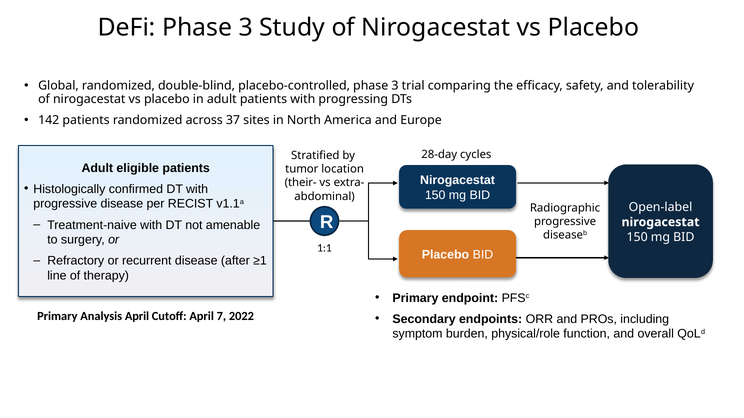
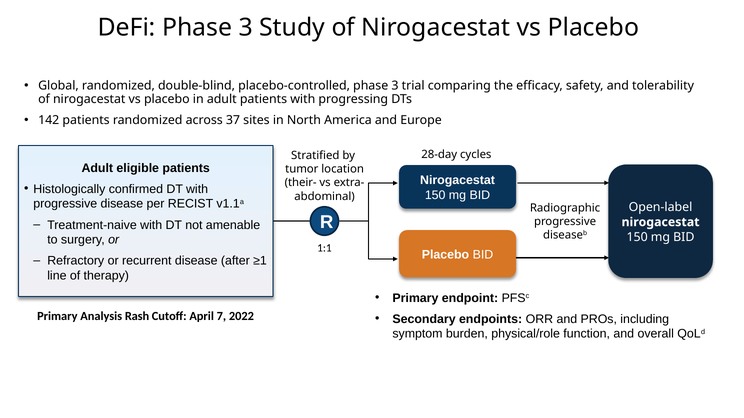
Analysis April: April -> Rash (137, 316)
